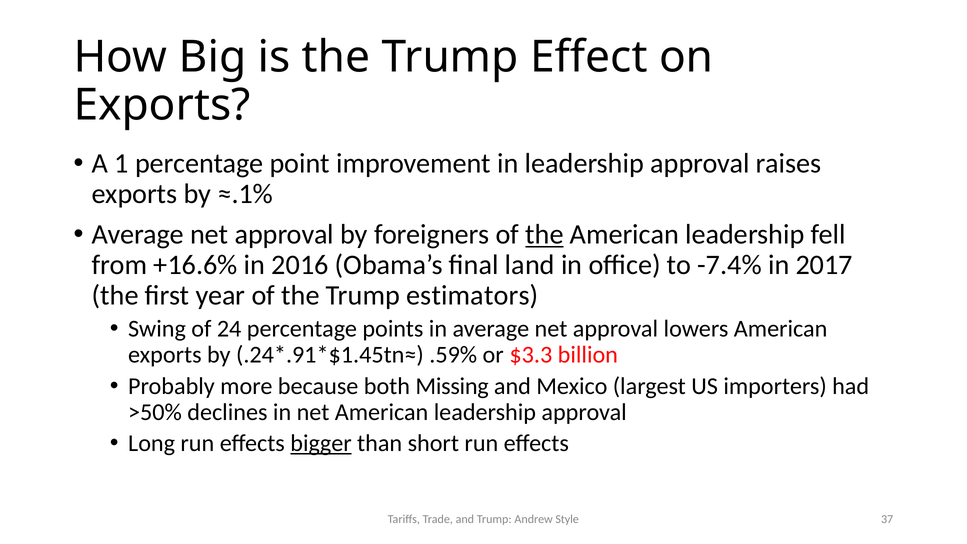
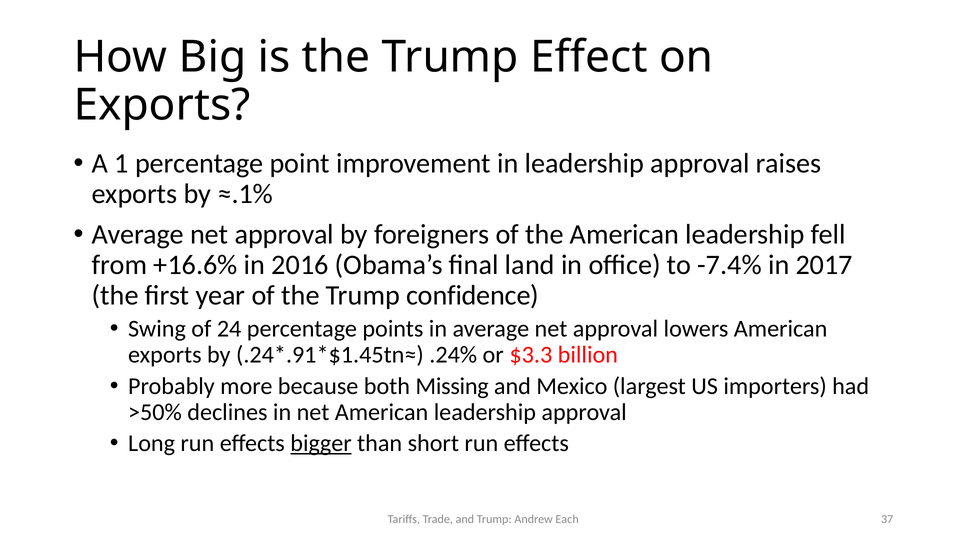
the underline: present -> none (544, 235)
estimators: estimators -> confidence (473, 295)
.59%: .59% -> .24% (453, 355)
Style: Style -> Each (567, 519)
